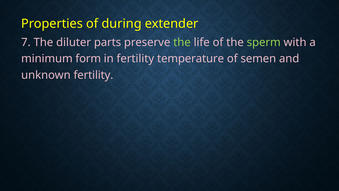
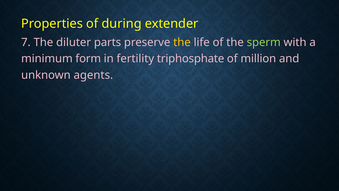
the colour: light green -> yellow (182, 42)
temperature: temperature -> triphosphate (191, 59)
semen: semen -> million (258, 59)
unknown fertility: fertility -> agents (93, 75)
